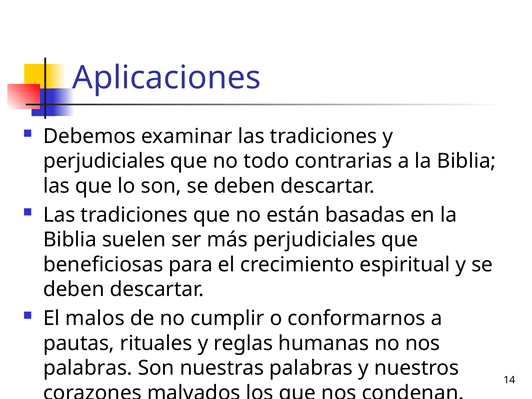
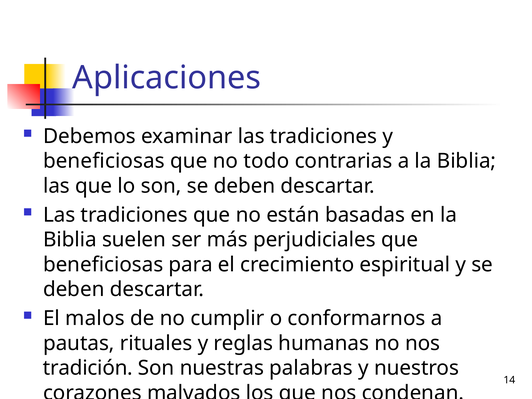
perjudiciales: perjudiciales -> beneficiosas (104, 161)
palabras: palabras -> tradición (88, 368)
